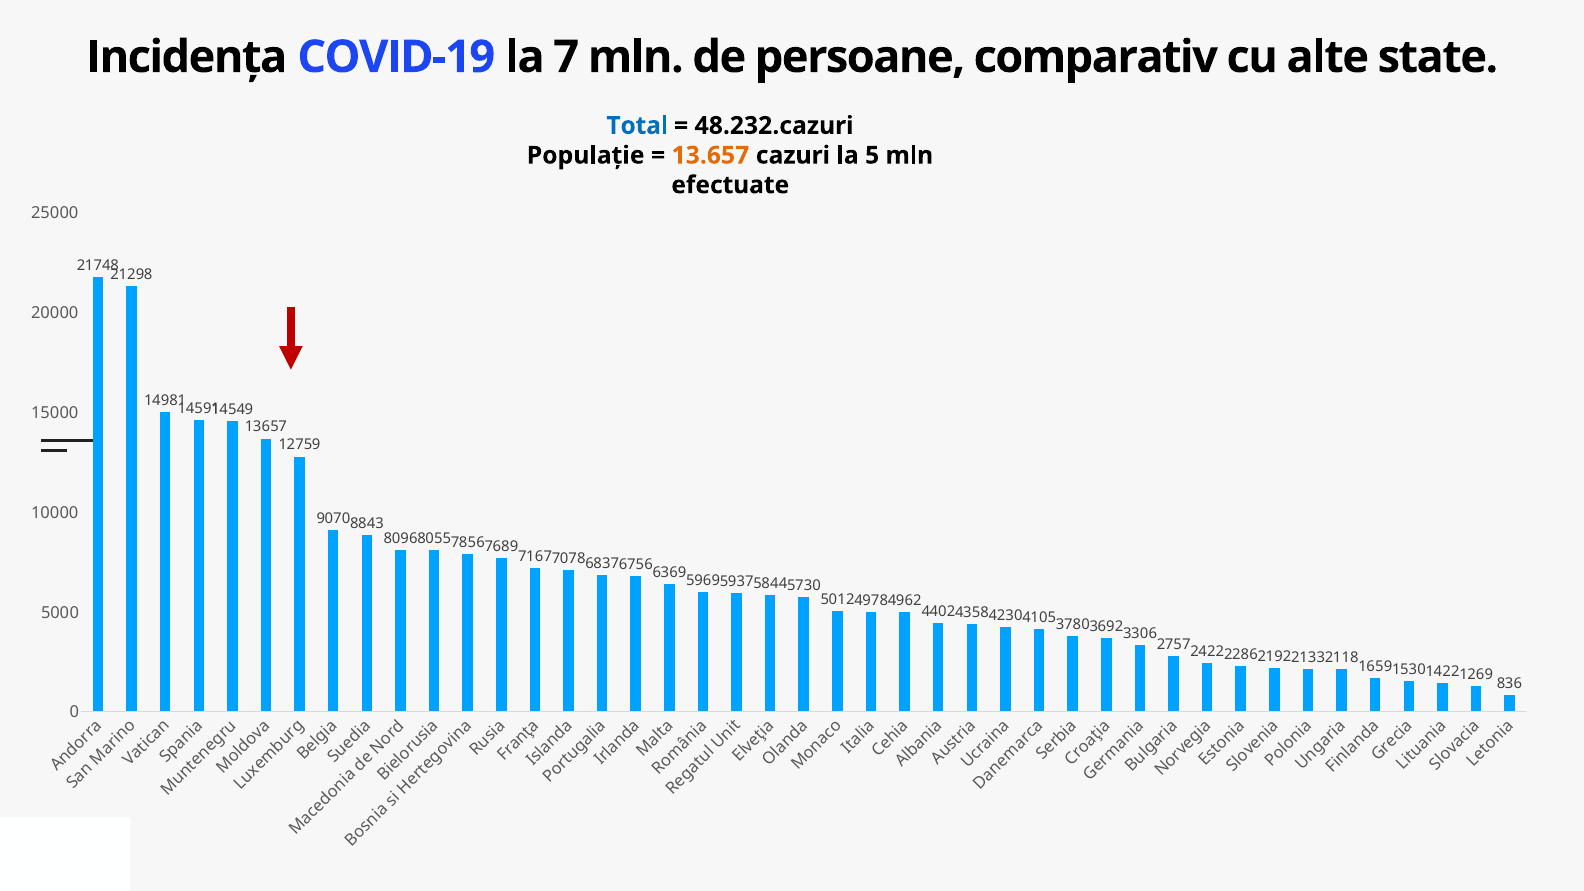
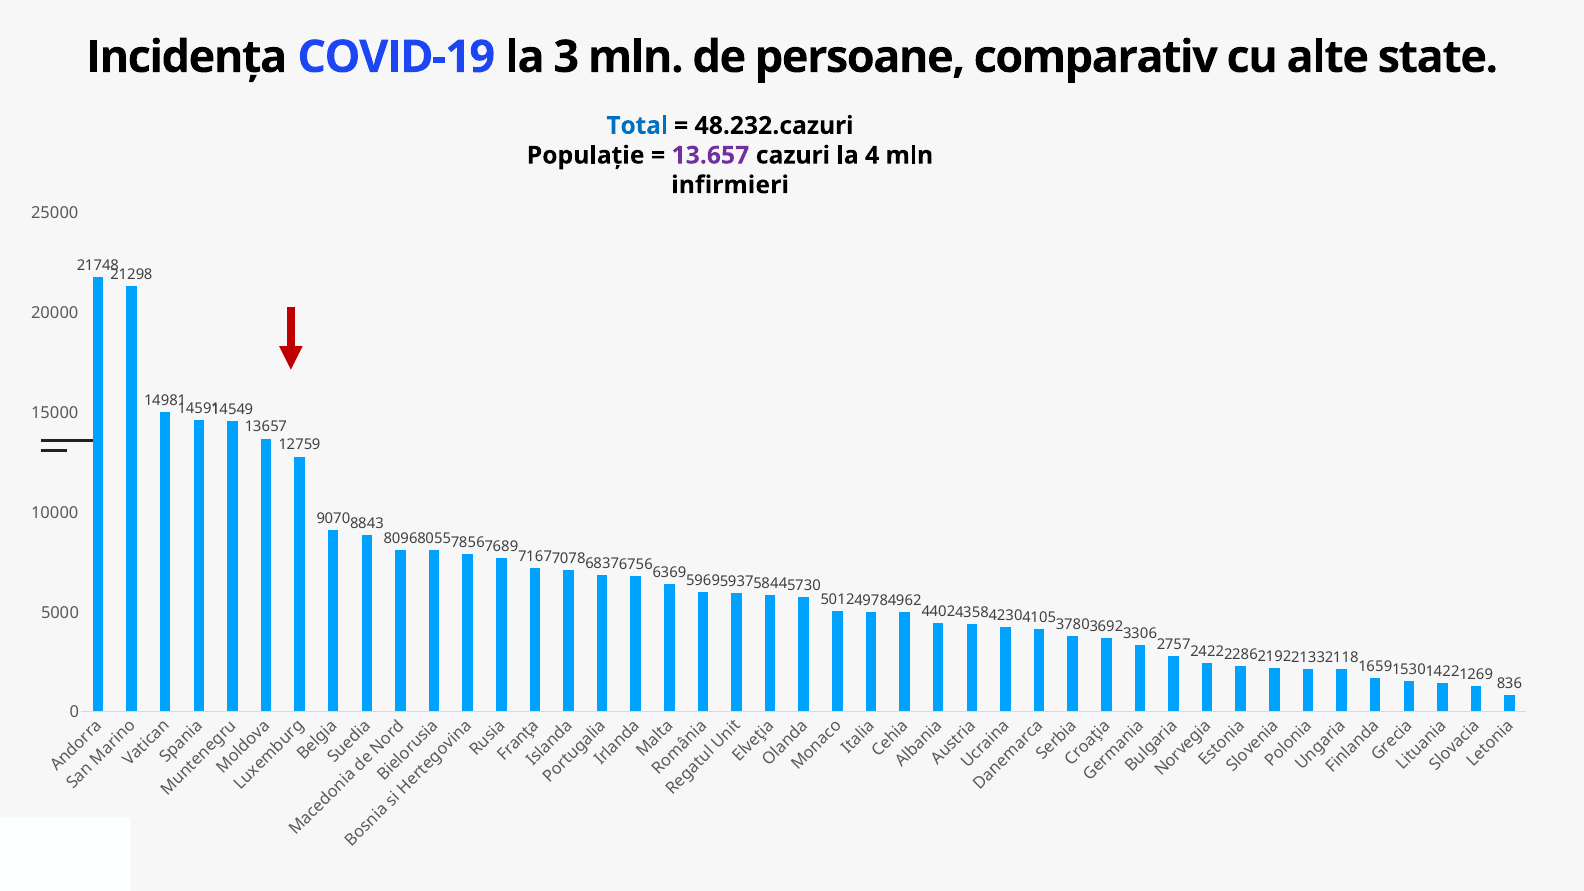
7: 7 -> 3 (566, 57)
13.657 colour: orange -> purple (710, 155)
5: 5 -> 4 (872, 155)
efectuate: efectuate -> infirmieri (730, 185)
